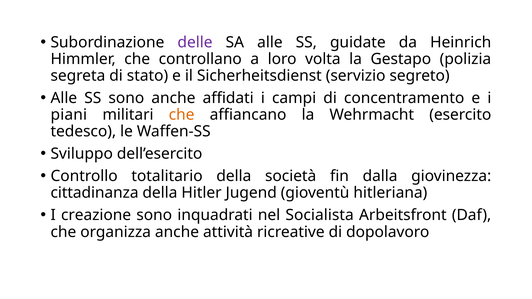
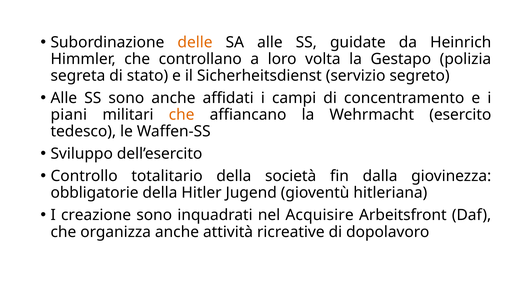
delle colour: purple -> orange (195, 42)
cittadinanza: cittadinanza -> obbligatorie (95, 193)
Socialista: Socialista -> Acquisire (320, 215)
